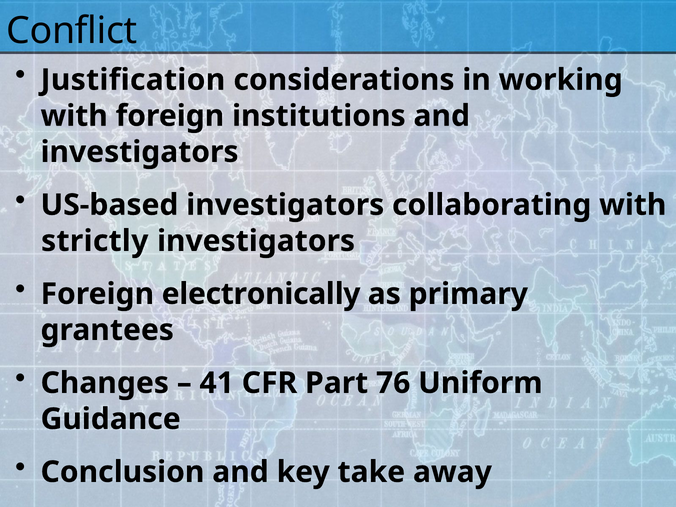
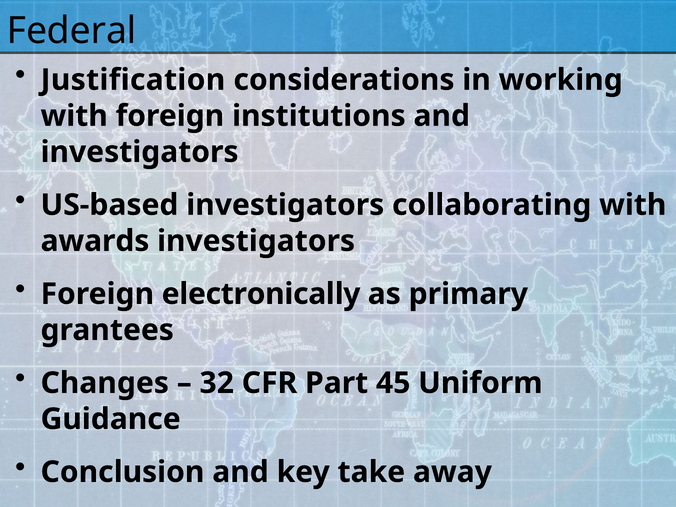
Conflict: Conflict -> Federal (72, 31)
strictly: strictly -> awards (95, 241)
41: 41 -> 32 (217, 383)
76: 76 -> 45 (393, 383)
